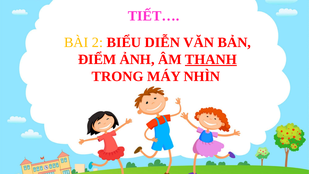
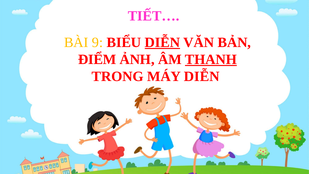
2: 2 -> 9 (97, 42)
DIỄN underline: none -> present (162, 42)
MÁY NHÌN: NHÌN -> DIỄN (202, 76)
